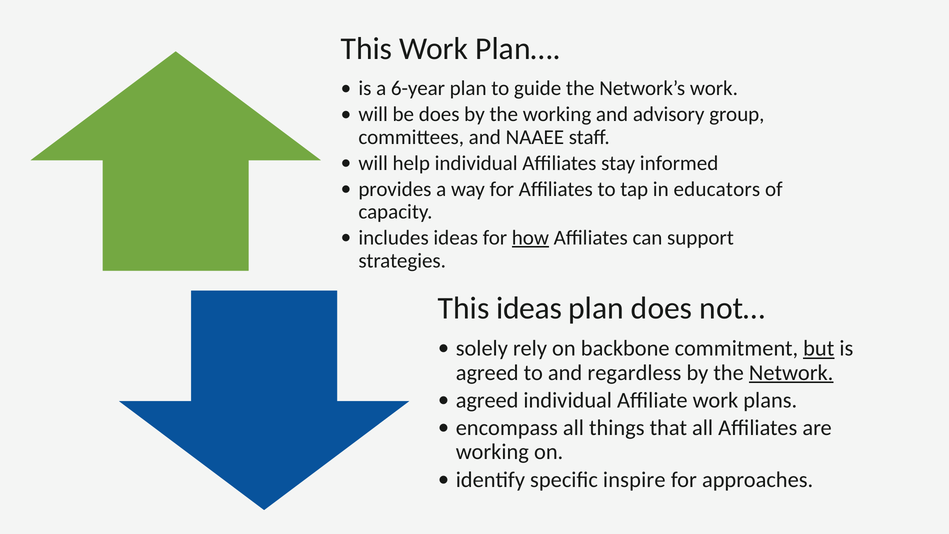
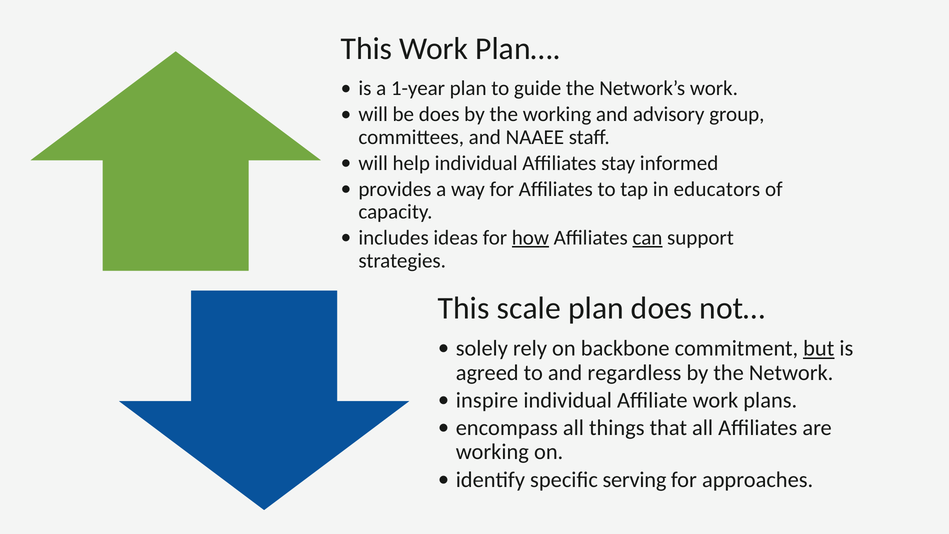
6-year: 6-year -> 1-year (418, 89)
can underline: none -> present (647, 238)
This ideas: ideas -> scale (529, 308)
Network underline: present -> none (791, 373)
agreed: agreed -> inspire (487, 400)
inspire: inspire -> serving (634, 479)
